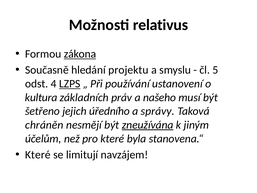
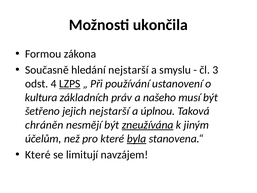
relativus: relativus -> ukončila (160, 25)
zákona underline: present -> none (80, 54)
hledání projektu: projektu -> nejstarší (128, 70)
5: 5 -> 3 (215, 70)
jejich úředního: úředního -> nejstarší (109, 111)
správy: správy -> úplnou (158, 111)
byla underline: none -> present (137, 138)
